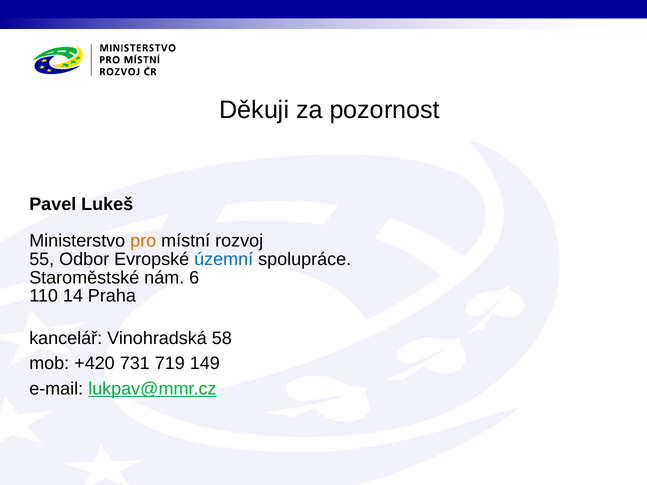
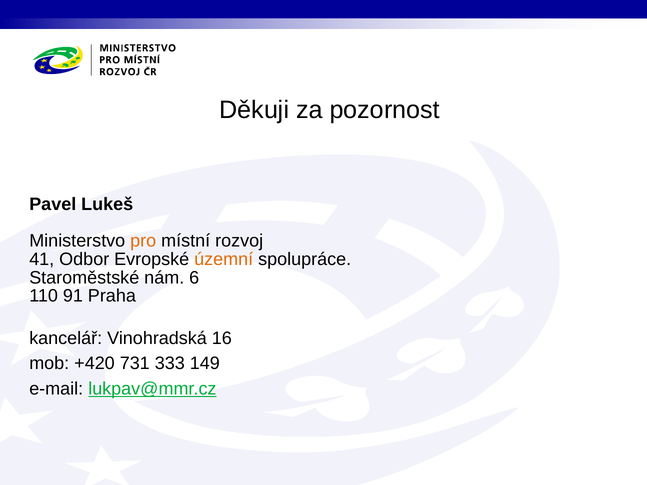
55: 55 -> 41 (42, 259)
územní colour: blue -> orange (224, 259)
14: 14 -> 91 (73, 296)
58: 58 -> 16 (222, 339)
719: 719 -> 333 (170, 364)
